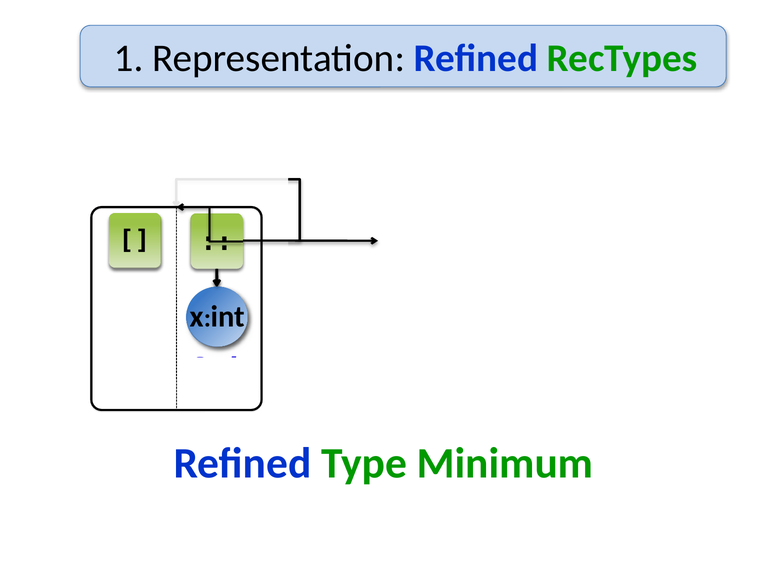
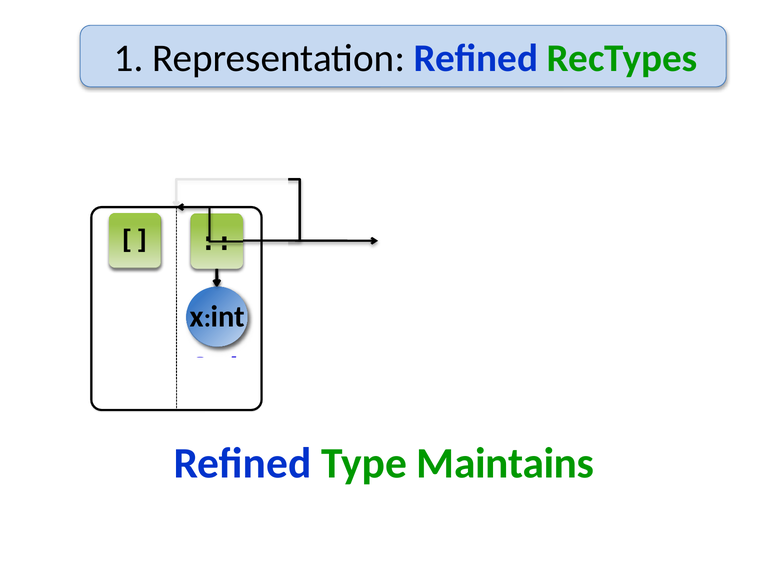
Minimum: Minimum -> Maintains (505, 464)
